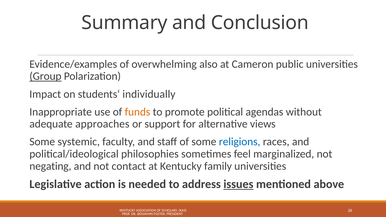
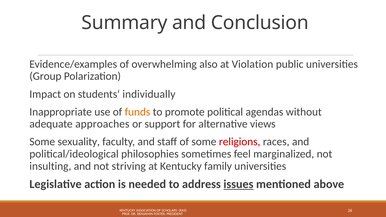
Cameron: Cameron -> Violation (252, 64)
Group underline: present -> none (45, 76)
systemic: systemic -> sexuality (79, 142)
religions colour: blue -> red (240, 142)
negating: negating -> insulting (50, 166)
contact: contact -> striving (129, 166)
